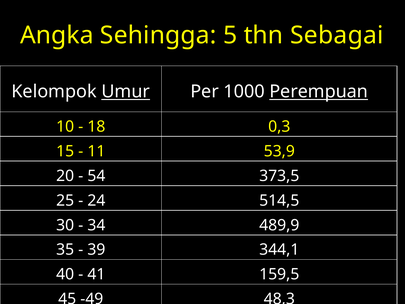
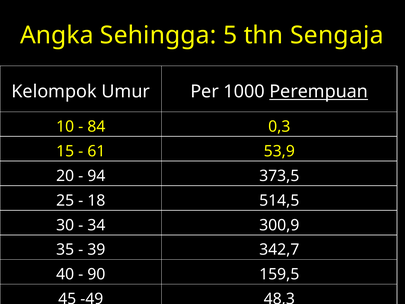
Sebagai: Sebagai -> Sengaja (337, 35)
Umur underline: present -> none (126, 92)
18: 18 -> 84 (96, 126)
11: 11 -> 61 (96, 151)
54: 54 -> 94 (96, 176)
24: 24 -> 18 (96, 200)
489,9: 489,9 -> 300,9 (279, 225)
344,1: 344,1 -> 342,7 (279, 250)
41: 41 -> 90 (96, 274)
